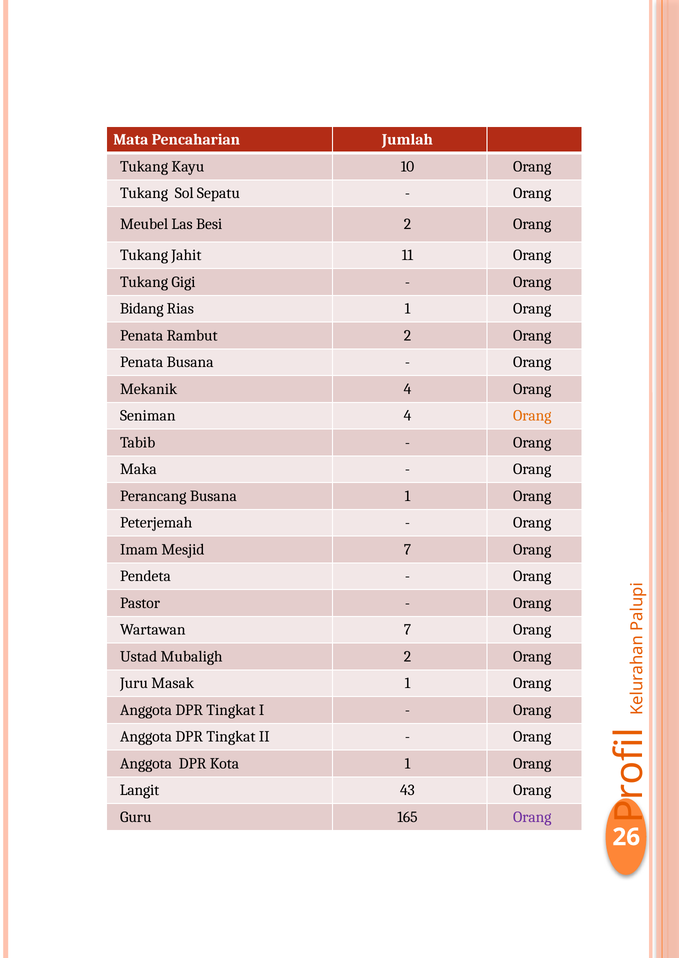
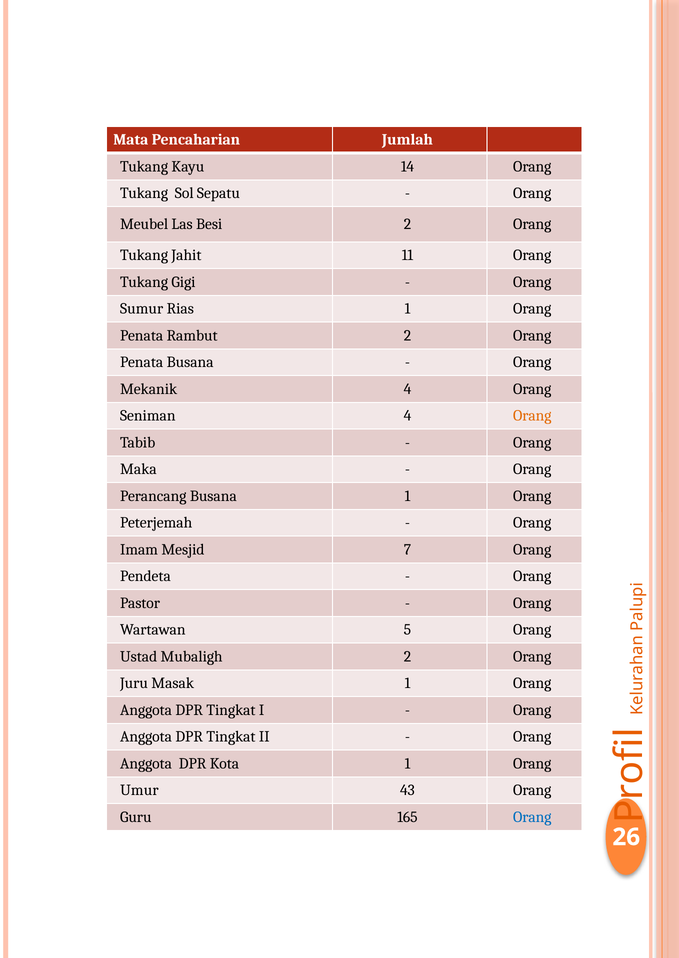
10: 10 -> 14 (408, 167)
Bidang: Bidang -> Sumur (142, 309)
Wartawan 7: 7 -> 5 (407, 630)
Langit: Langit -> Umur (139, 791)
Orang colour: purple -> blue (532, 817)
